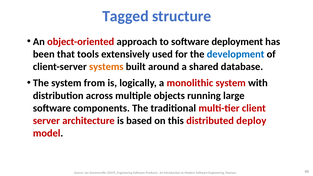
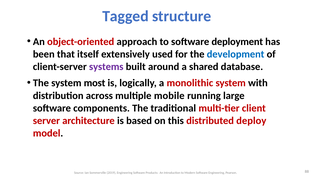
tools: tools -> itself (88, 54)
systems colour: orange -> purple (106, 67)
from: from -> most (95, 83)
objects: objects -> mobile (169, 96)
